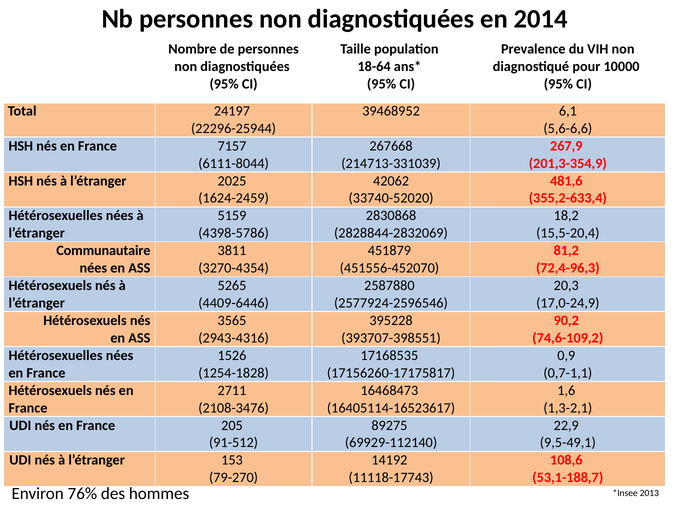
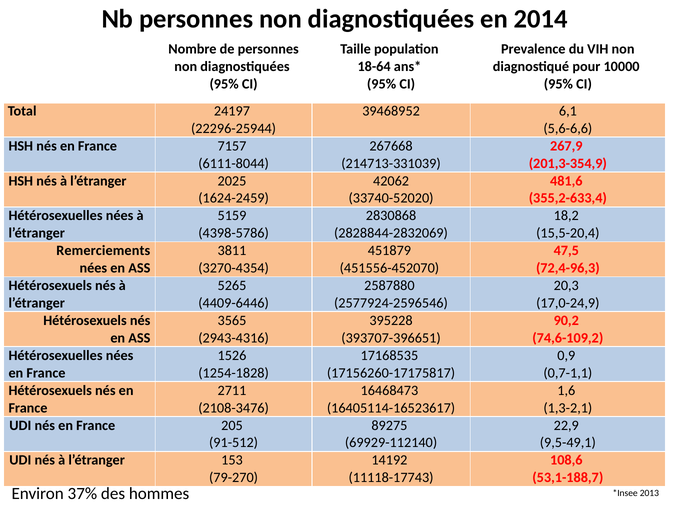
Communautaire: Communautaire -> Remerciements (103, 250)
81,2: 81,2 -> 47,5 (566, 250)
393707-398551: 393707-398551 -> 393707-396651 (391, 337)
76%: 76% -> 37% (82, 493)
